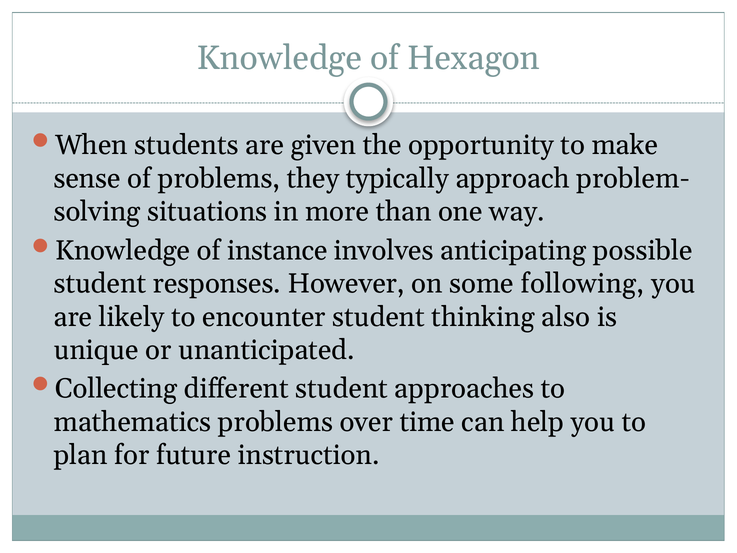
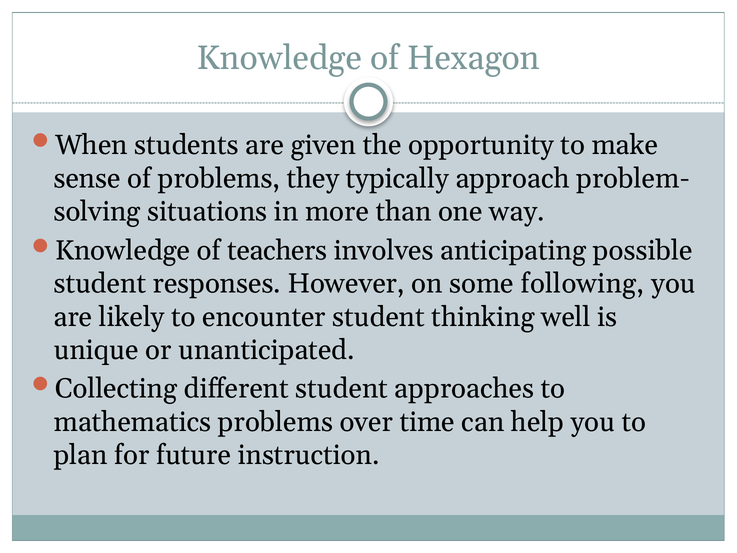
instance: instance -> teachers (277, 250)
also: also -> well (566, 317)
